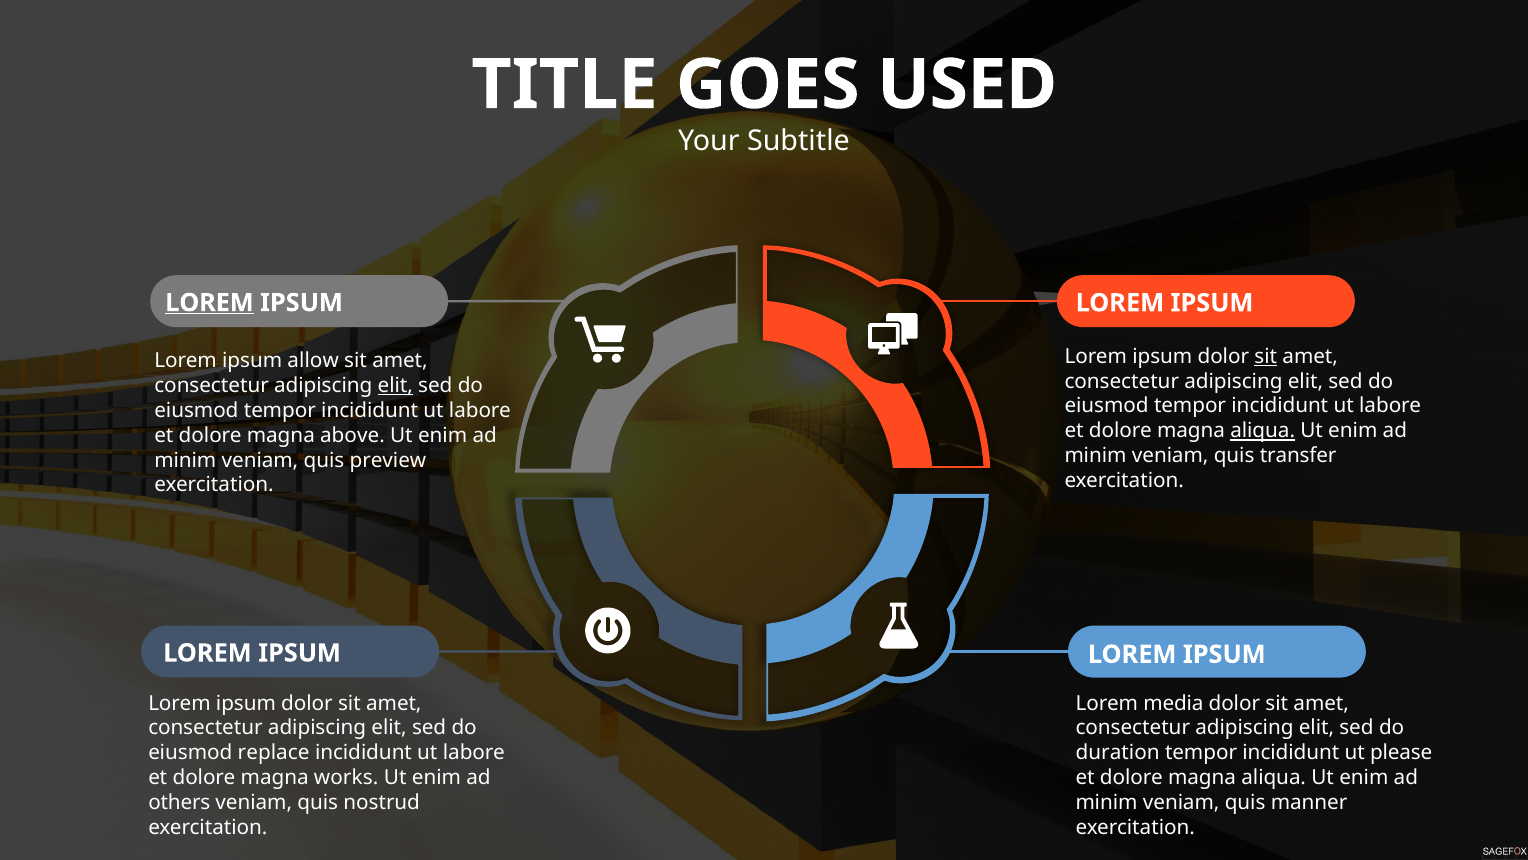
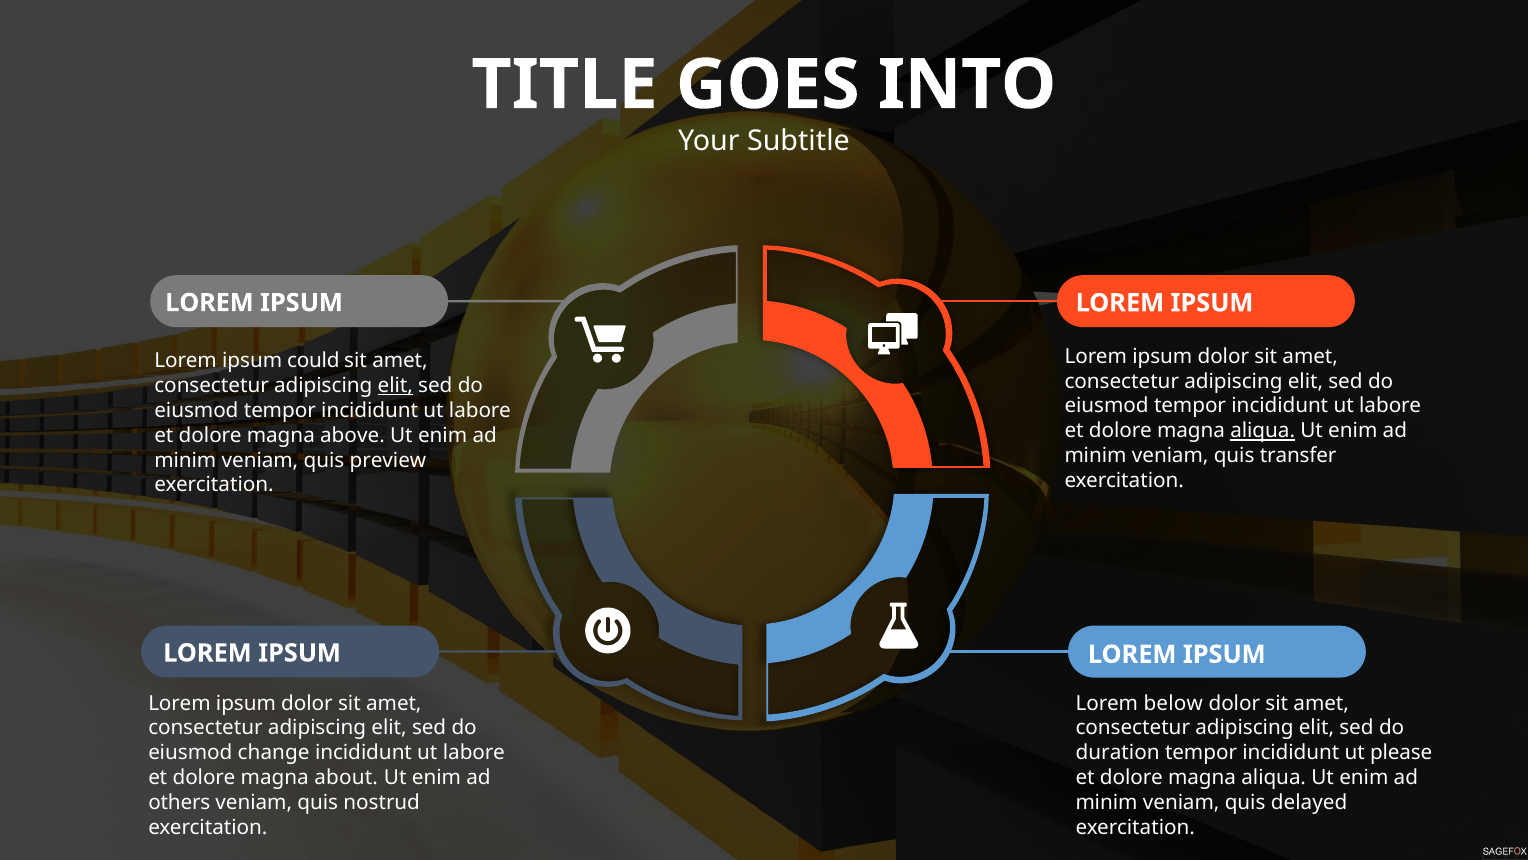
USED: USED -> INTO (967, 85)
LOREM underline: present -> none (209, 303)
sit underline: present -> none (1266, 356)
allow: allow -> could (313, 361)
media: media -> below (1173, 703)
replace: replace -> change (274, 752)
works: works -> about (346, 777)
manner: manner -> delayed (1309, 802)
